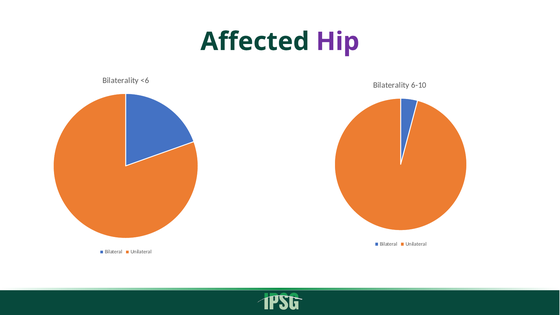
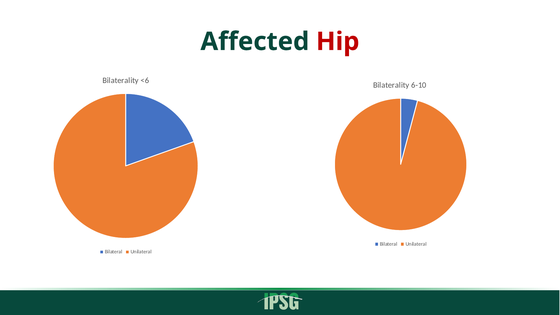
Hip colour: purple -> red (338, 42)
